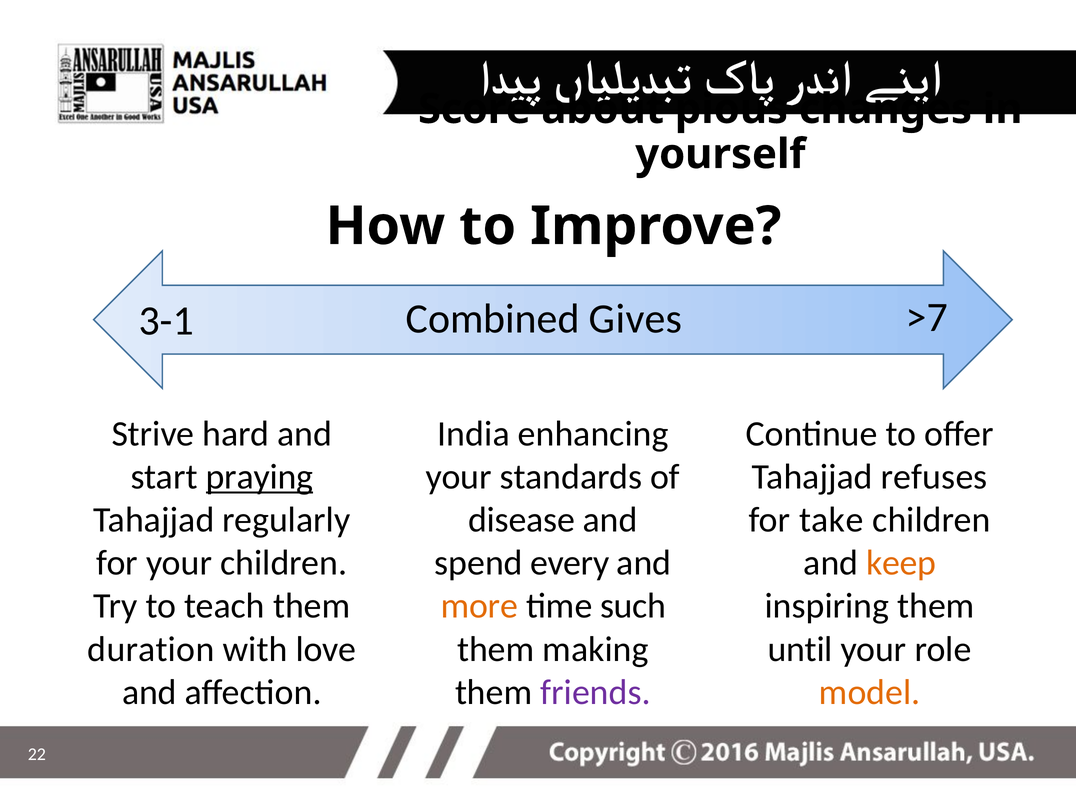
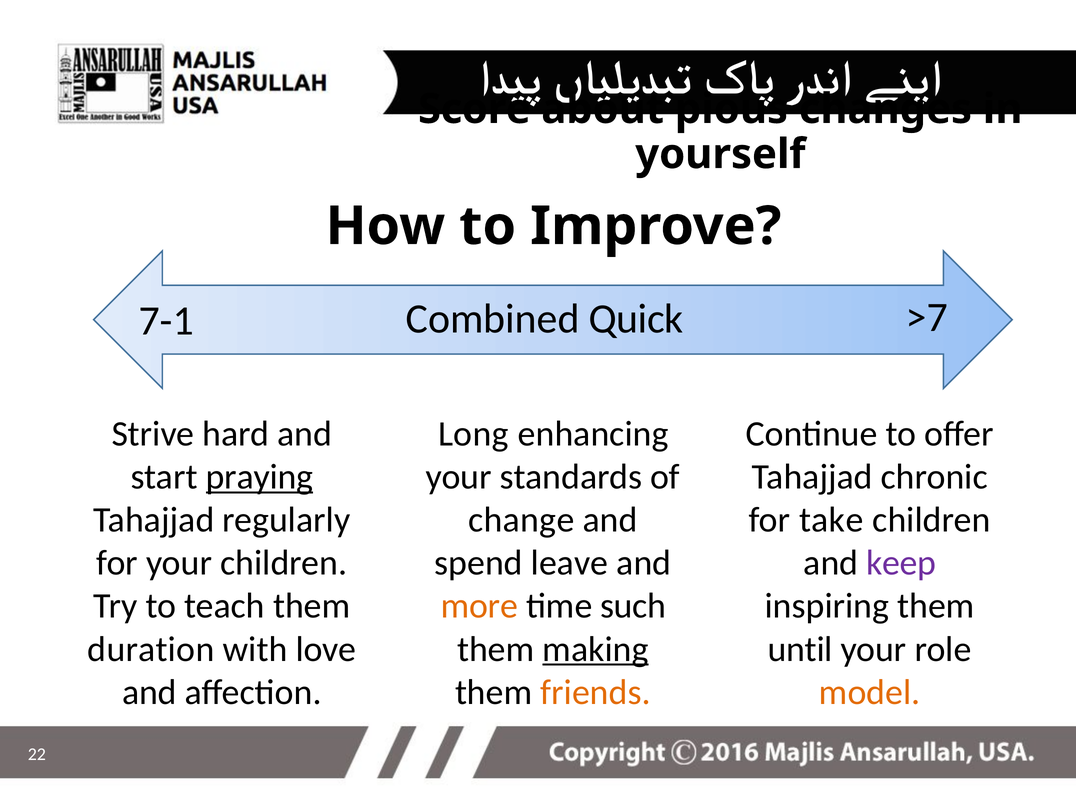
3-1: 3-1 -> 7-1 (166, 321)
Gives: Gives -> Quick (636, 319)
India: India -> Long (473, 434)
refuses: refuses -> chronic (934, 477)
disease: disease -> change (521, 520)
every: every -> leave (570, 563)
keep colour: orange -> purple (901, 563)
making underline: none -> present (596, 649)
friends colour: purple -> orange (596, 692)
